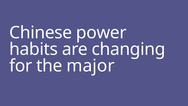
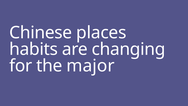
power: power -> places (101, 33)
